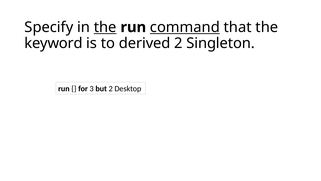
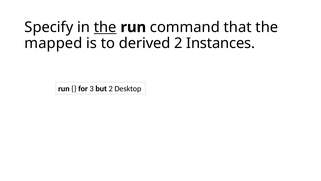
command underline: present -> none (185, 27)
keyword: keyword -> mapped (53, 43)
Singleton: Singleton -> Instances (221, 43)
